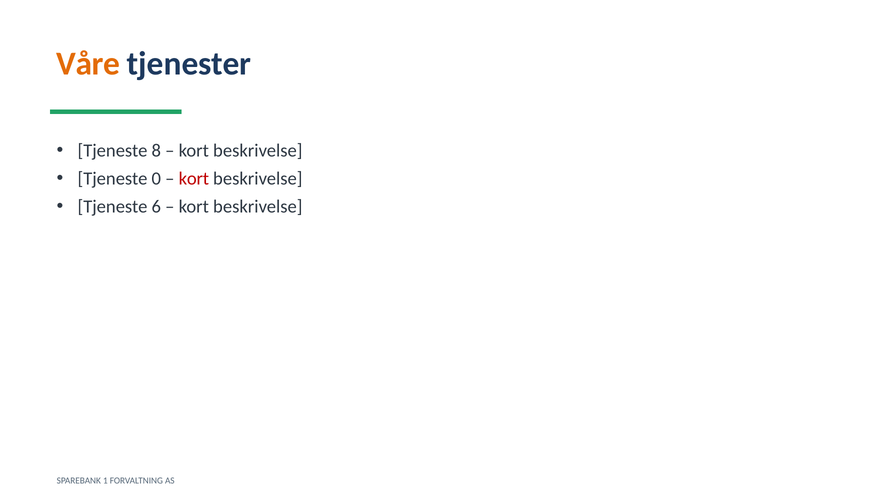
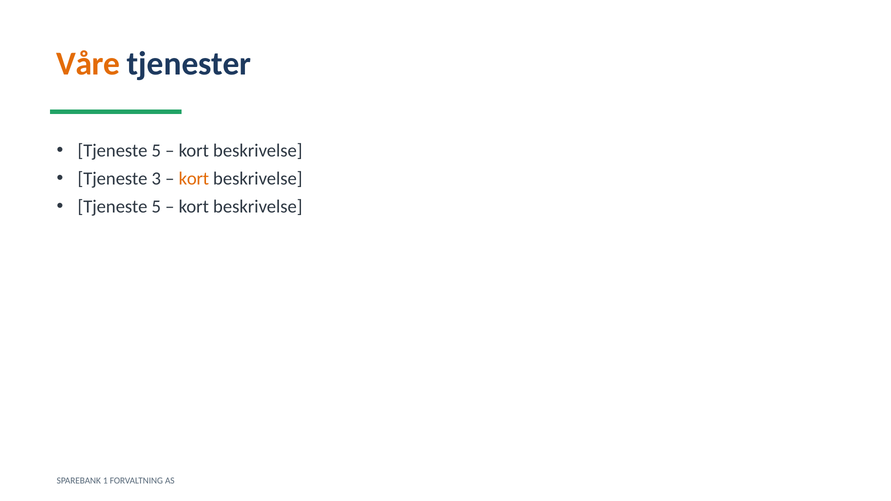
8: 8 -> 5 (156, 151)
0: 0 -> 3 (156, 179)
kort colour: red -> orange (194, 179)
6: 6 -> 5 (156, 207)
